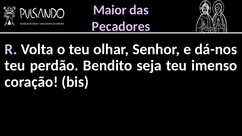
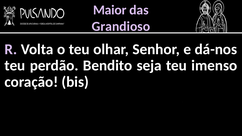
Pecadores: Pecadores -> Grandioso (121, 26)
